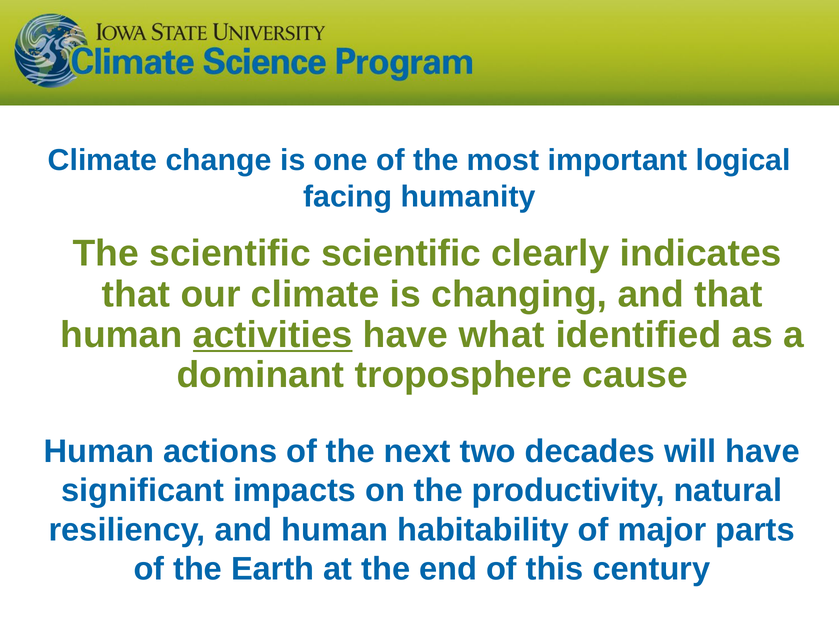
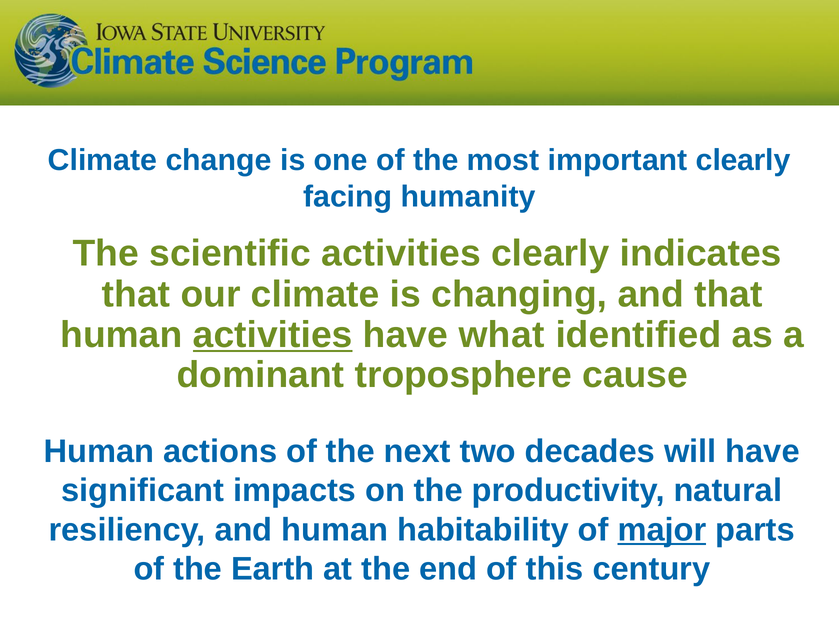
important logical: logical -> clearly (743, 160)
scientific scientific: scientific -> activities (401, 253)
major underline: none -> present (662, 530)
